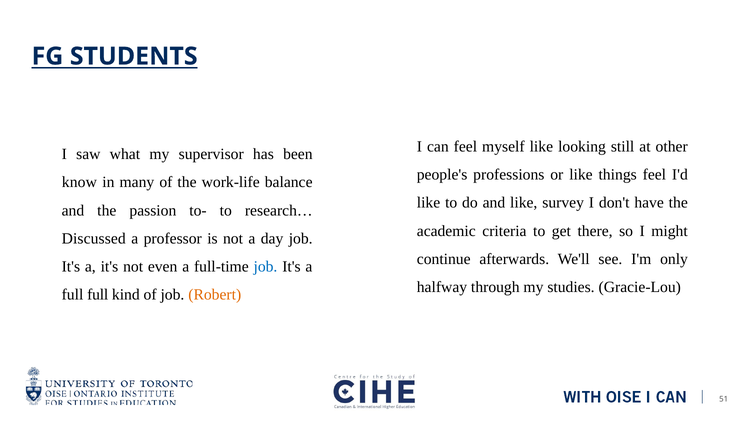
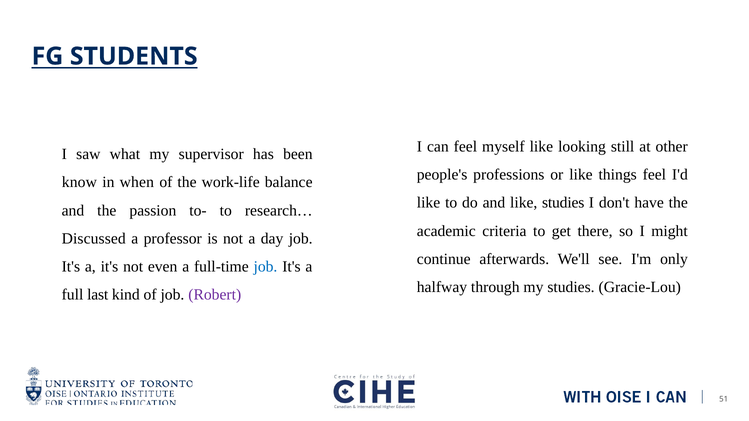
many: many -> when (137, 182)
like survey: survey -> studies (563, 203)
full full: full -> last (98, 295)
Robert colour: orange -> purple (215, 295)
